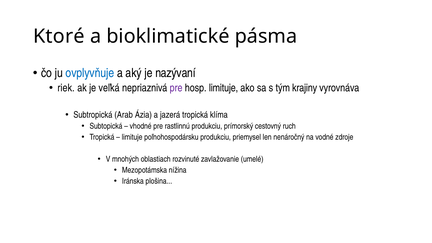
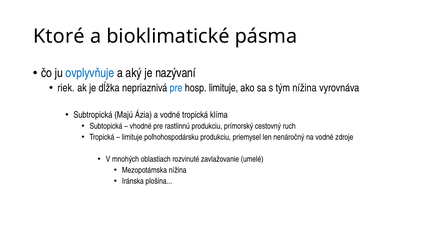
veľká: veľká -> dĺžka (109, 88)
pre colour: purple -> blue (176, 88)
tým krajiny: krajiny -> nížina (305, 88)
Arab: Arab -> Majú (124, 115)
a jazerá: jazerá -> vodné (170, 115)
